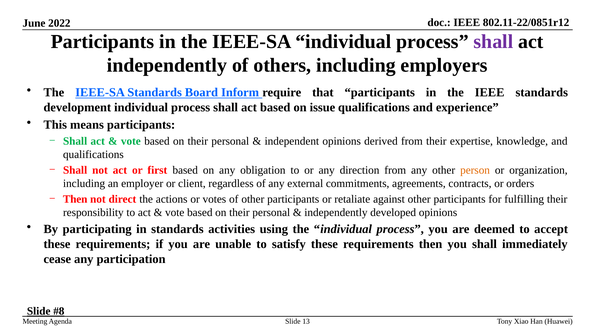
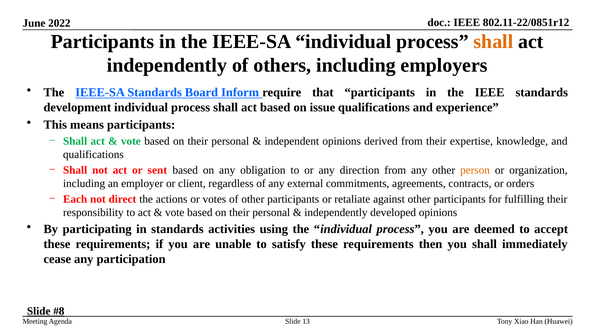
shall colour: purple -> orange (493, 42)
first: first -> sent (157, 170)
Then: Then -> Each (75, 199)
